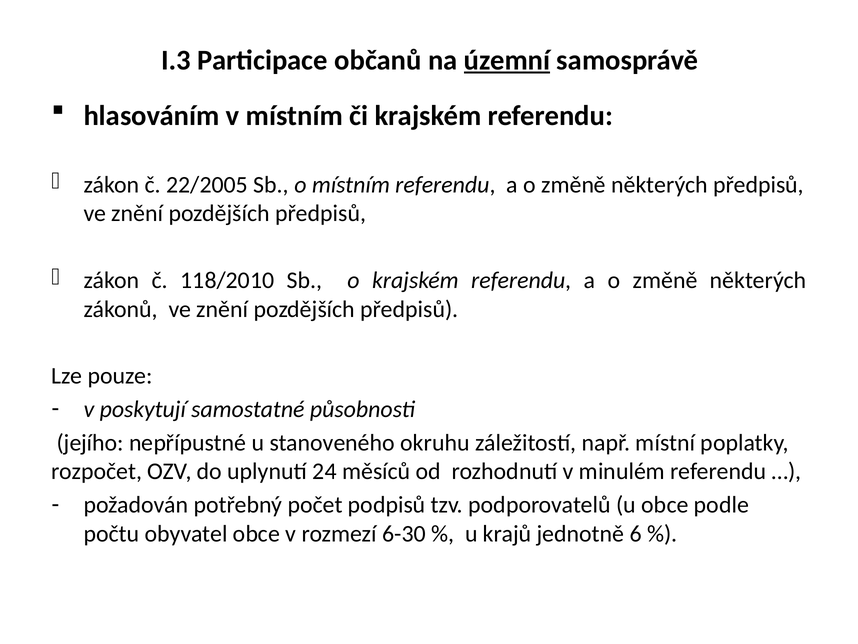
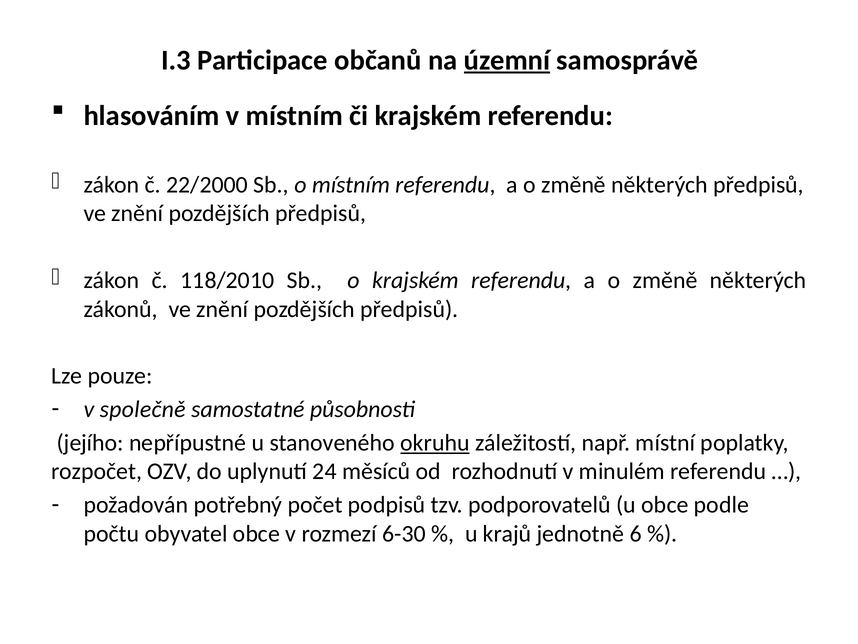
22/2005: 22/2005 -> 22/2000 (207, 185)
poskytují: poskytují -> společně (143, 409)
okruhu underline: none -> present (435, 443)
